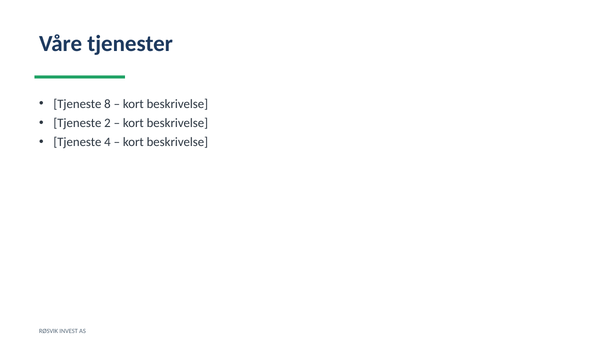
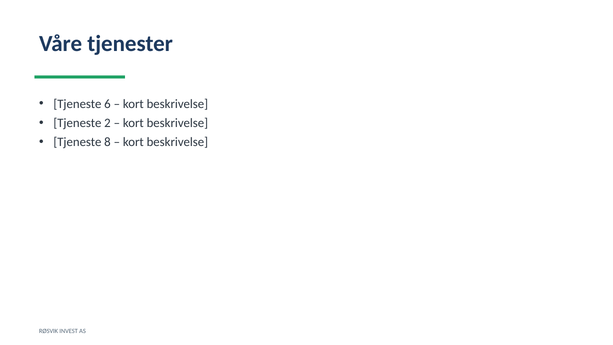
8: 8 -> 6 (107, 104)
4: 4 -> 8 (107, 142)
